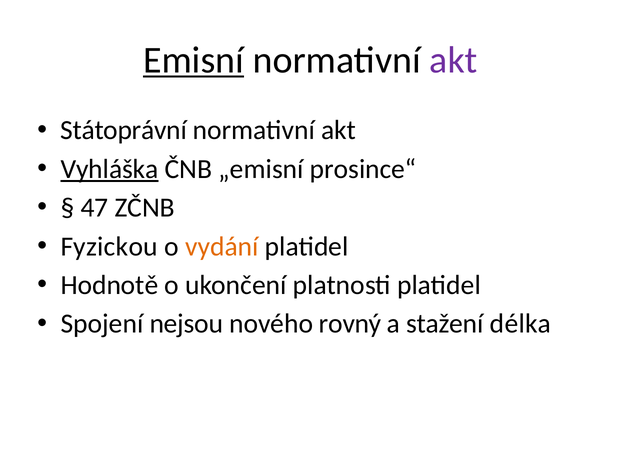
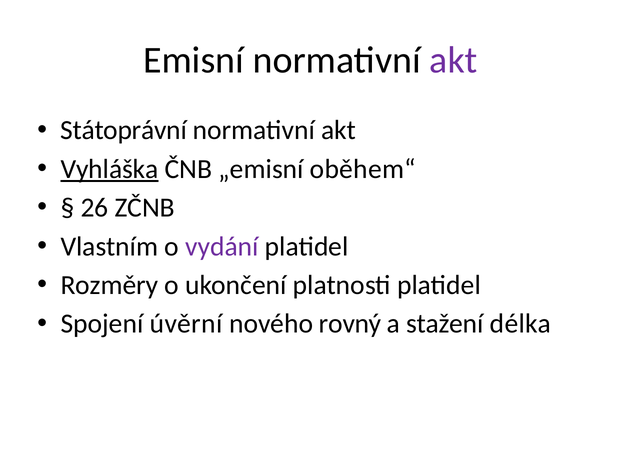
Emisní underline: present -> none (194, 60)
prosince“: prosince“ -> oběhem“ (363, 169)
47: 47 -> 26 (94, 208)
Fyzickou: Fyzickou -> Vlastním (109, 246)
vydání colour: orange -> purple (222, 246)
Hodnotě: Hodnotě -> Rozměry (109, 285)
nejsou: nejsou -> úvěrní (186, 324)
